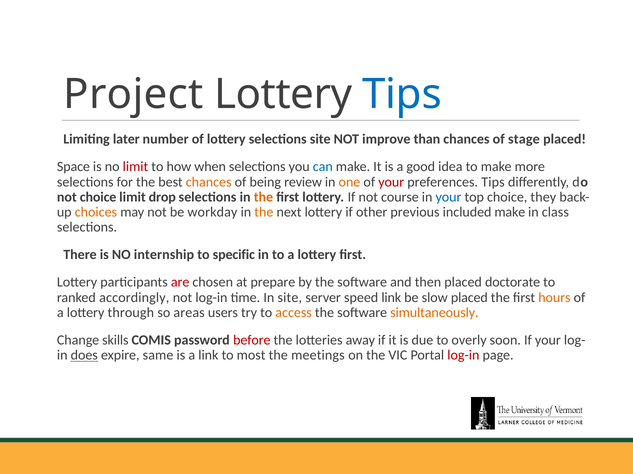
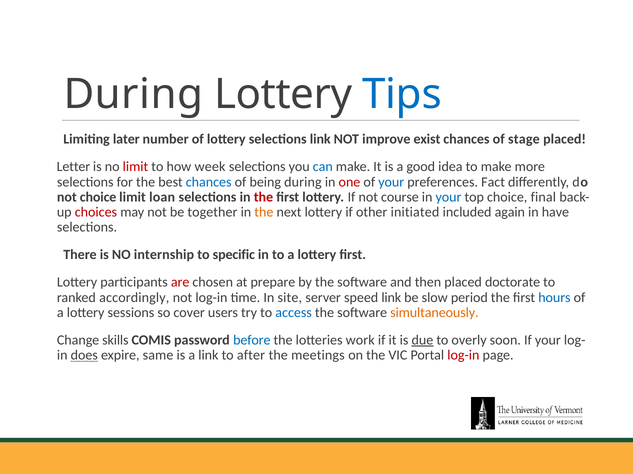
Project: Project -> During (133, 95)
selections site: site -> link (320, 140)
than: than -> exist (427, 140)
Space: Space -> Letter (73, 167)
when: when -> week (210, 167)
chances colour: orange -> blue (209, 182)
being review: review -> during (303, 182)
one colour: orange -> red (349, 182)
your colour: red -> blue (391, 182)
preferences Tips: Tips -> Fact (493, 182)
drop: drop -> loan (162, 197)
the colour: orange -> red (263, 197)
they: they -> final (543, 197)
choices colour: orange -> red (96, 213)
workday: workday -> together (212, 213)
previous: previous -> initiated (415, 213)
included make: make -> again (510, 213)
class: class -> have (555, 213)
slow placed: placed -> period (469, 298)
hours colour: orange -> blue (554, 298)
through: through -> sessions (131, 313)
areas: areas -> cover (189, 313)
access colour: orange -> blue (294, 313)
before colour: red -> blue (252, 341)
away: away -> work (360, 341)
due underline: none -> present (422, 341)
most: most -> after (251, 356)
